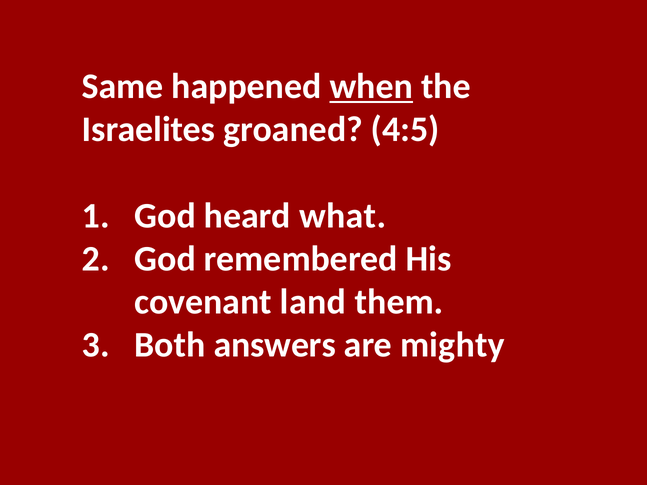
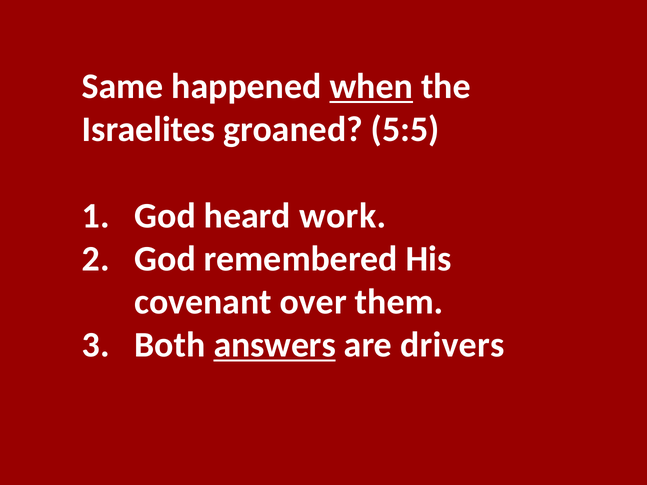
4:5: 4:5 -> 5:5 (405, 130)
what: what -> work (343, 216)
land: land -> over (313, 302)
answers underline: none -> present (275, 345)
mighty: mighty -> drivers (452, 345)
